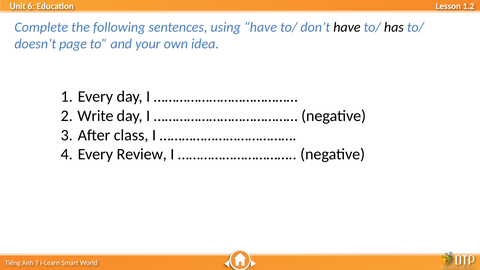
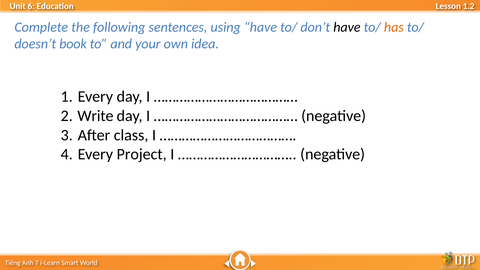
has colour: black -> orange (394, 27)
page: page -> book (73, 44)
Review: Review -> Project (142, 154)
